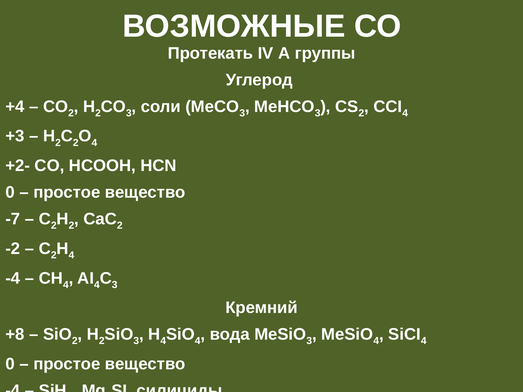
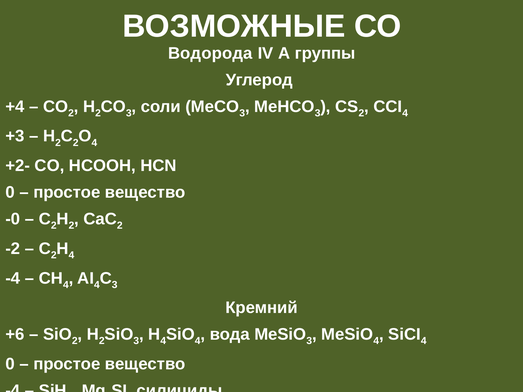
Протекать: Протекать -> Водорода (210, 53)
-7: -7 -> -0 (13, 219)
+8: +8 -> +6 (15, 335)
